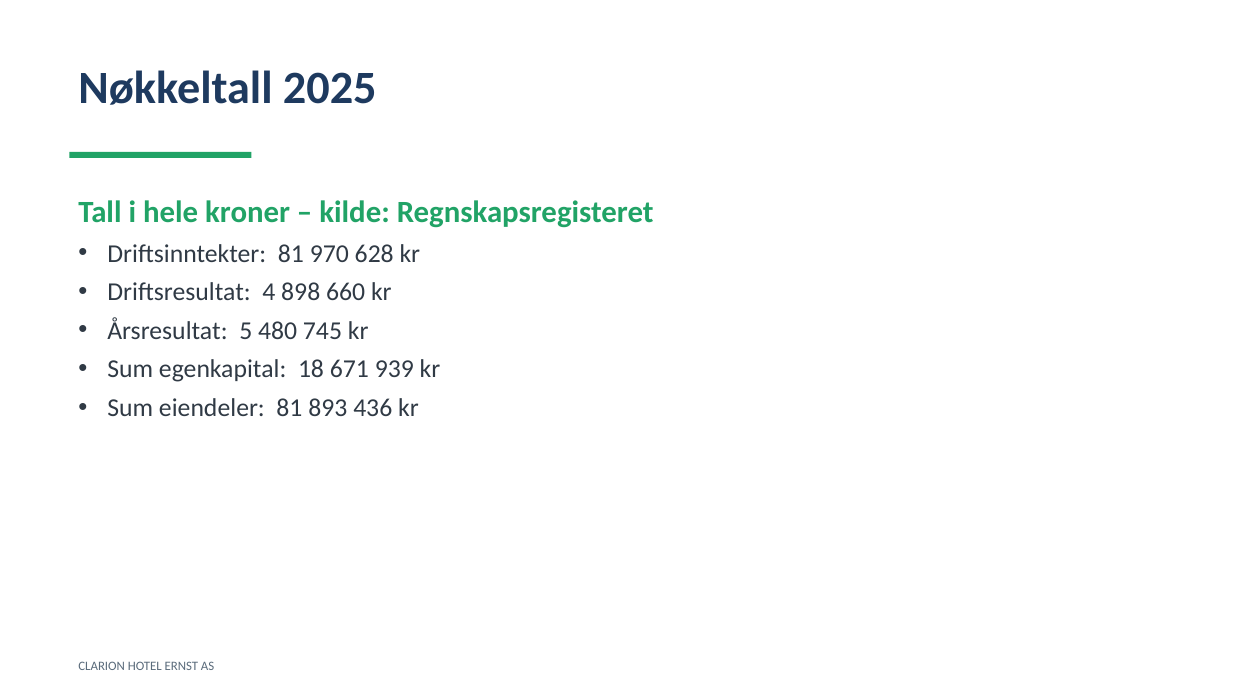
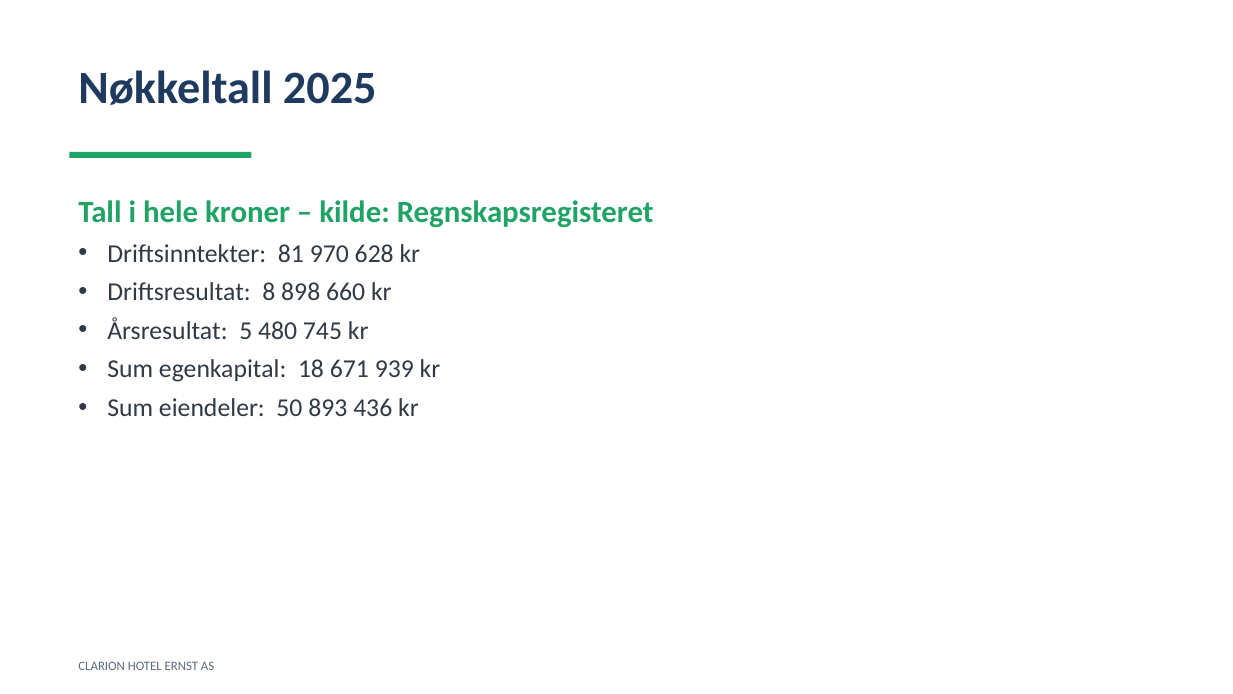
4: 4 -> 8 (269, 292)
eiendeler 81: 81 -> 50 (289, 408)
